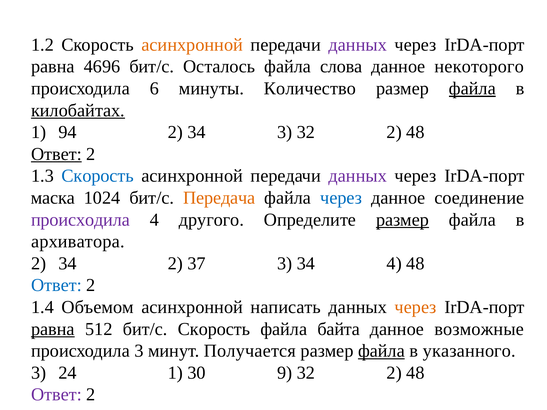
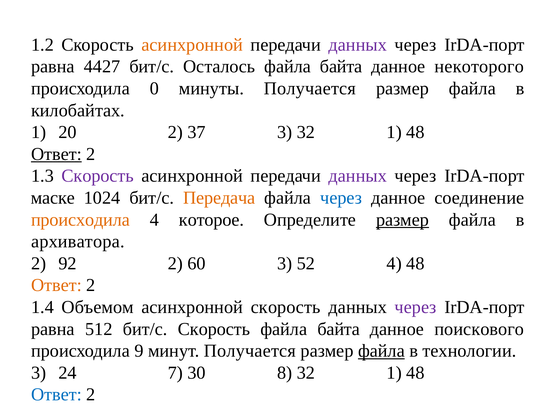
4696: 4696 -> 4427 (102, 67)
слова: слова -> байта (341, 67)
6: 6 -> 0 (154, 89)
минуты Количество: Количество -> Получается (310, 89)
файла underline: present -> none (472, 89)
килобайтах underline: present -> none (78, 110)
94: 94 -> 20 (67, 132)
34: 34 -> 37 (197, 132)
3 32 2: 2 -> 1 (394, 132)
Скорость colour: blue -> purple (98, 176)
маска: маска -> маске (53, 198)
происходила colour: purple -> orange (80, 220)
другого: другого -> которое (212, 220)
34: 34 -> 92 (67, 264)
37: 37 -> 60 (197, 264)
3 34: 34 -> 52 (306, 264)
Ответ colour: blue -> orange (56, 285)
асинхронной написать: написать -> скорость (286, 307)
через colour: orange -> purple (416, 307)
равна underline: present -> none (53, 329)
возможные: возможные -> поискового (479, 329)
происходила 3: 3 -> 9 (139, 351)
указанного: указанного -> технологии (469, 351)
24 1: 1 -> 7 (175, 373)
9: 9 -> 8 (285, 373)
2: 2 -> 1 (394, 373)
Ответ colour: purple -> blue (56, 395)
